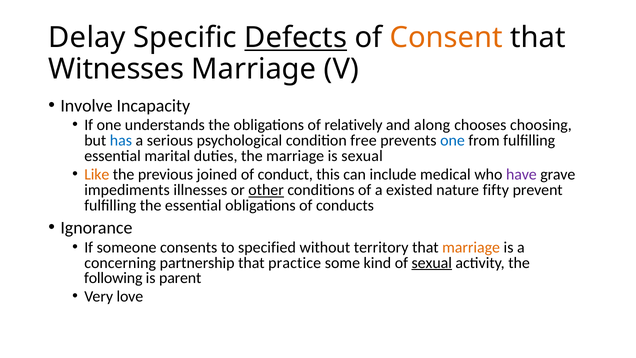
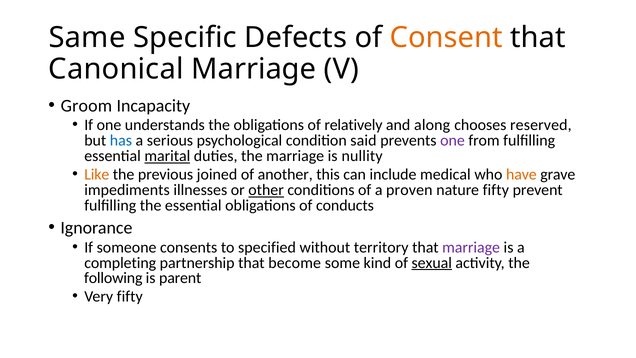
Delay: Delay -> Same (87, 38)
Defects underline: present -> none (296, 38)
Witnesses: Witnesses -> Canonical (116, 69)
Involve: Involve -> Groom (86, 106)
choosing: choosing -> reserved (541, 125)
free: free -> said (363, 141)
one colour: blue -> purple (452, 141)
marital underline: none -> present (167, 156)
is sexual: sexual -> nullity (362, 156)
conduct: conduct -> another (285, 174)
have colour: purple -> orange (521, 174)
existed: existed -> proven (409, 190)
marriage colour: orange -> purple (471, 247)
concerning: concerning -> completing (120, 263)
practice: practice -> become (295, 263)
Very love: love -> fifty (130, 296)
